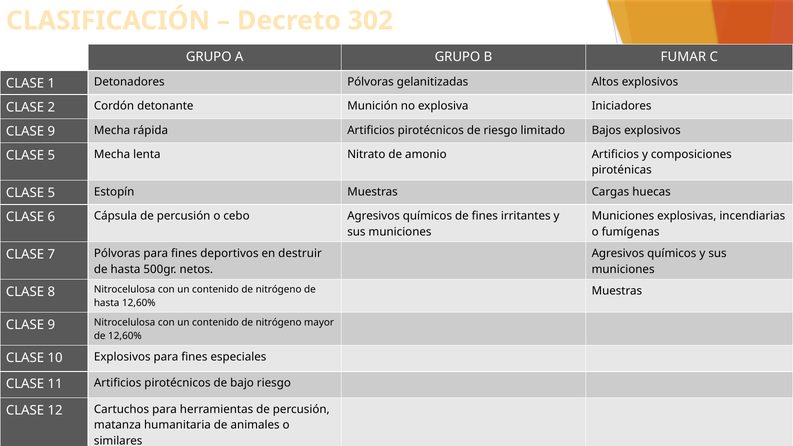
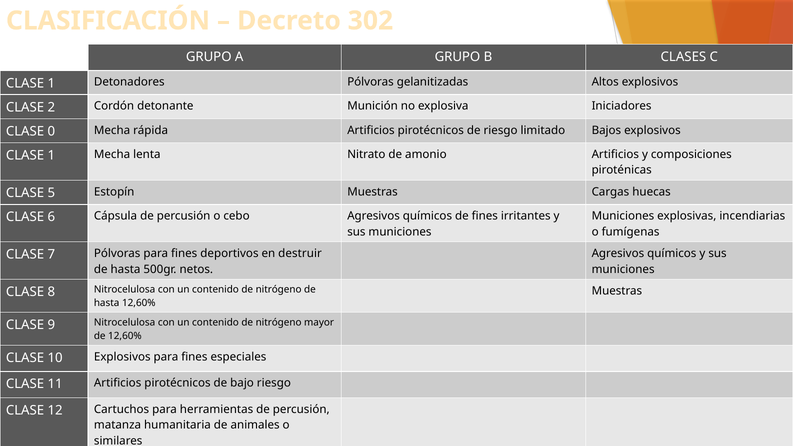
FUMAR: FUMAR -> CLASES (683, 57)
9: 9 -> 0 (51, 131)
5: 5 -> 1 (51, 156)
